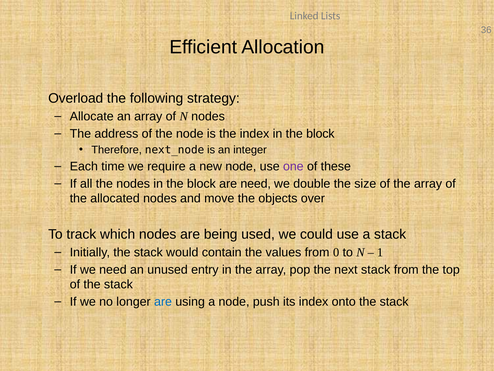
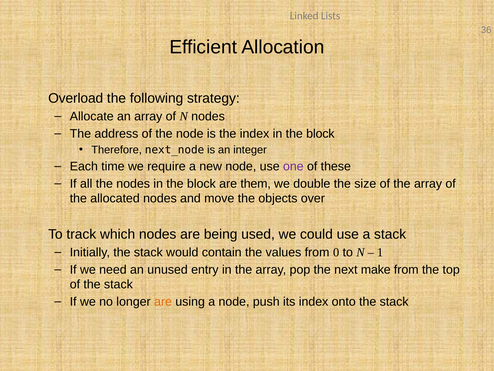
are need: need -> them (256, 183)
next stack: stack -> make (376, 269)
are colour: blue -> orange (163, 301)
